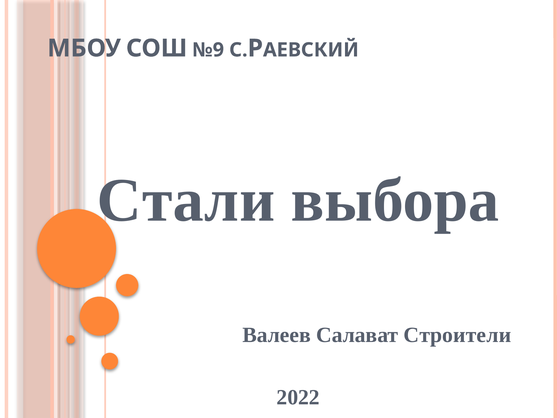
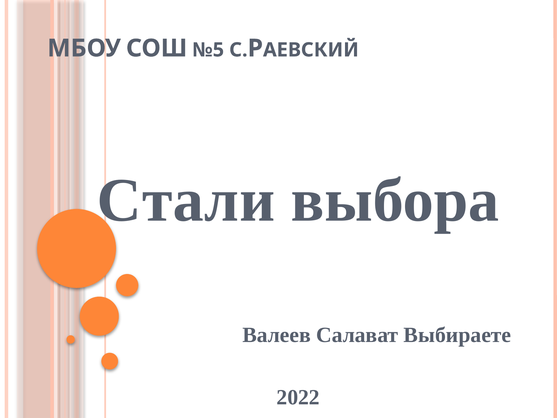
№9: №9 -> №5 (208, 50)
Строители: Строители -> Выбираете (457, 335)
